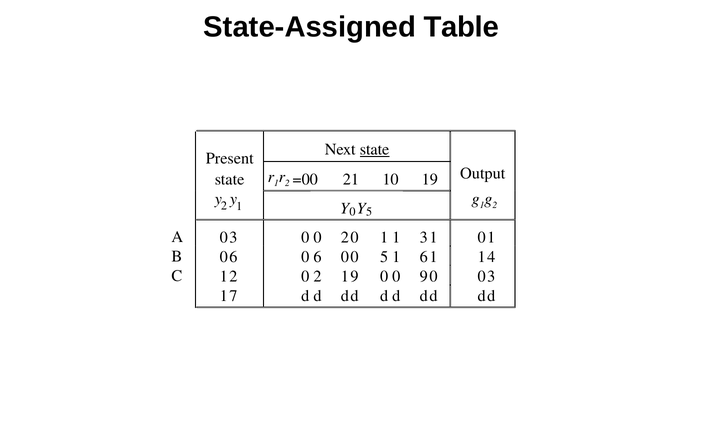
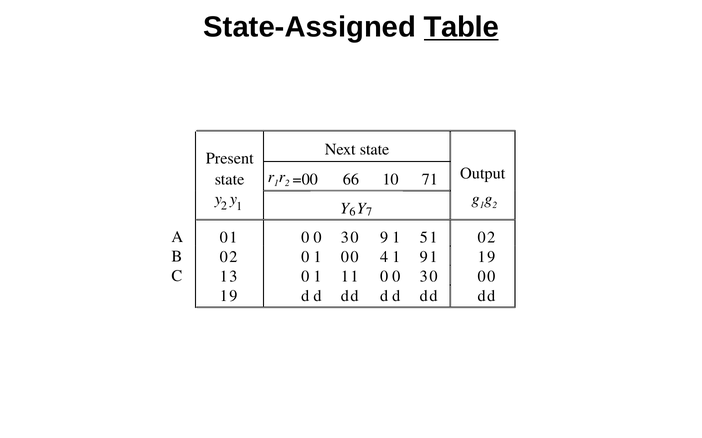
Table underline: none -> present (461, 27)
state underline: present -> none (375, 150)
21: 21 -> 66 (351, 179)
19: 19 -> 71 (430, 179)
Y 0: 0 -> 6 (352, 212)
Y 5: 5 -> 7 (369, 212)
3: 3 -> 1 (233, 238)
2: 2 -> 3 (345, 238)
1: 1 -> 9 (384, 238)
1 3: 3 -> 5 (424, 238)
1 0 1: 1 -> 2 (491, 238)
6: 6 -> 2 (233, 257)
6: 6 -> 1 (318, 257)
0 5: 5 -> 4 (384, 257)
6: 6 -> 9 (424, 257)
1 1 4: 4 -> 9 (491, 257)
1 2: 2 -> 3 (233, 277)
2: 2 -> 1 (318, 277)
9: 9 -> 1 (355, 277)
9: 9 -> 3 (424, 277)
0 0 3: 3 -> 0 (491, 277)
7: 7 -> 9 (233, 296)
